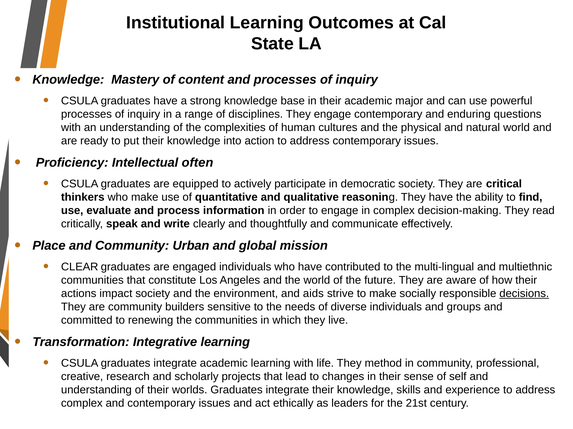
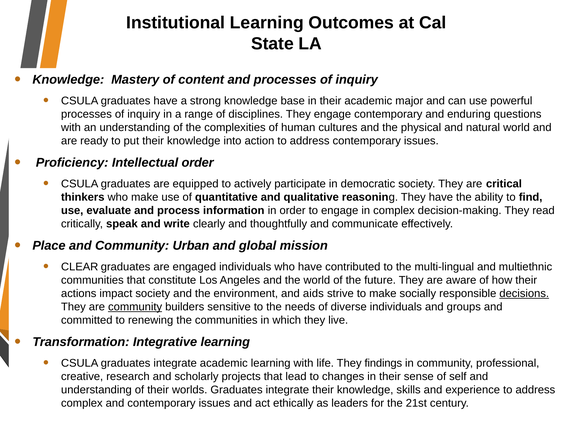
Intellectual often: often -> order (198, 163)
community underline: none -> present (135, 307)
method: method -> findings (383, 364)
